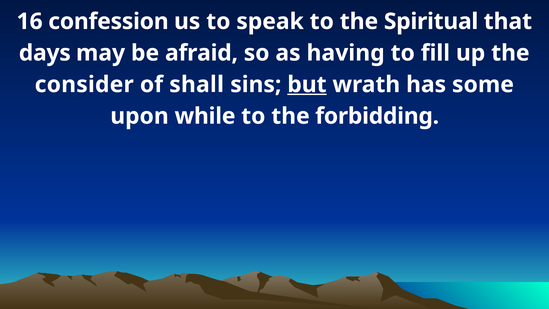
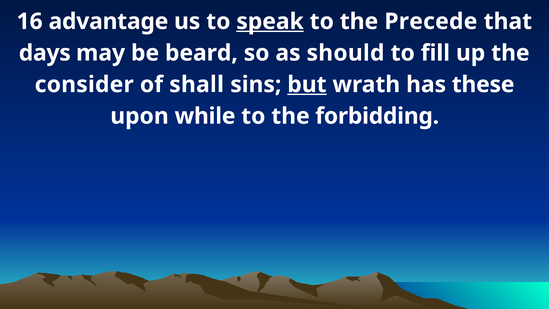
confession: confession -> advantage (108, 21)
speak underline: none -> present (270, 21)
Spiritual: Spiritual -> Precede (431, 21)
afraid: afraid -> beard (201, 53)
having: having -> should (346, 53)
some: some -> these (483, 85)
